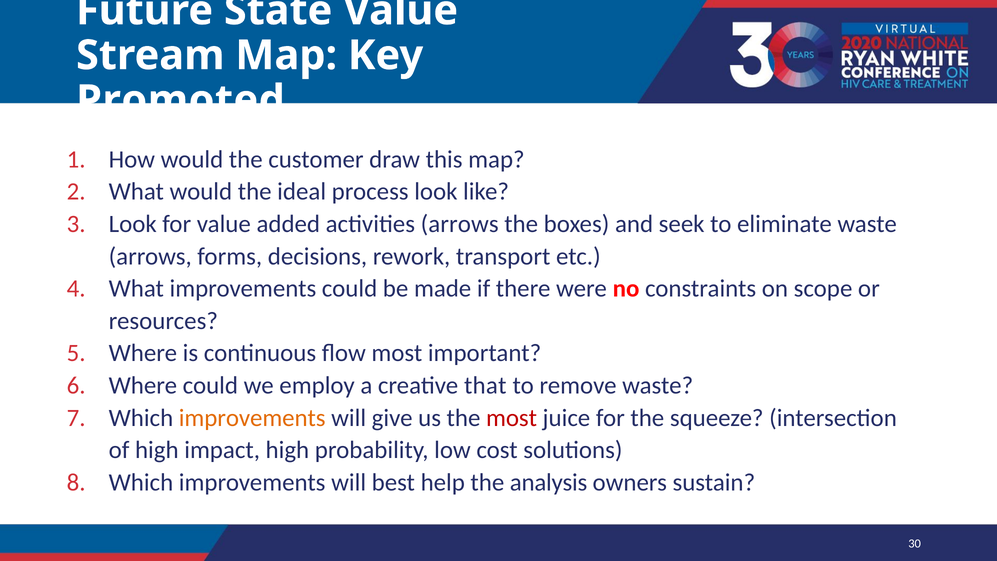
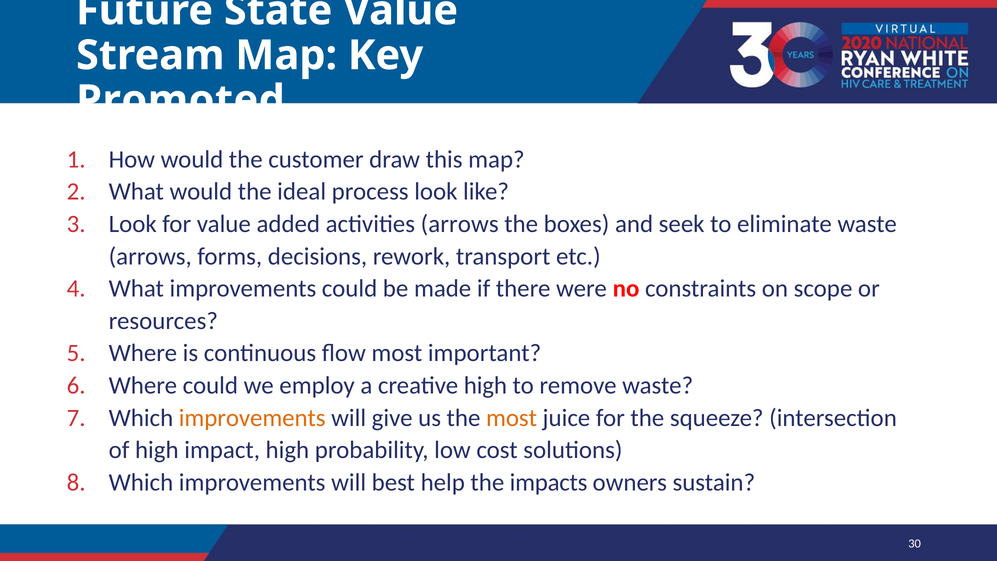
creative that: that -> high (485, 385)
most colour: red -> orange (512, 418)
analysis: analysis -> impacts (549, 482)
